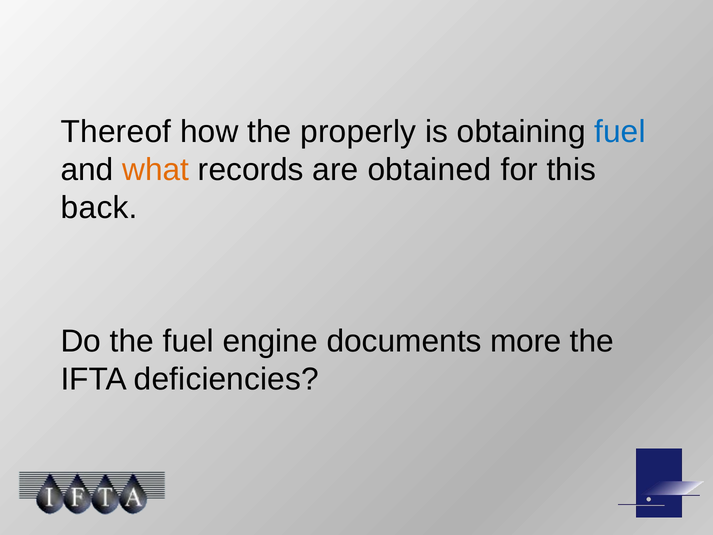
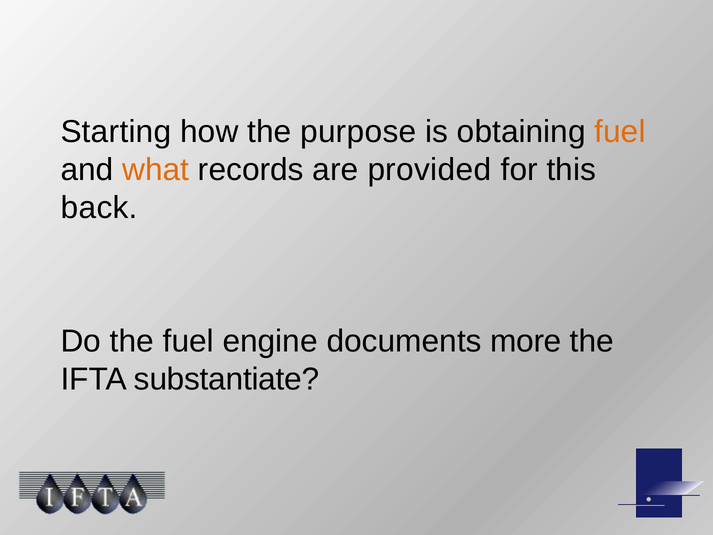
Thereof: Thereof -> Starting (116, 132)
properly: properly -> purpose (358, 132)
fuel colour: blue -> orange (620, 132)
obtained: obtained -> provided (429, 170)
deficiencies: deficiencies -> substantiate (227, 379)
